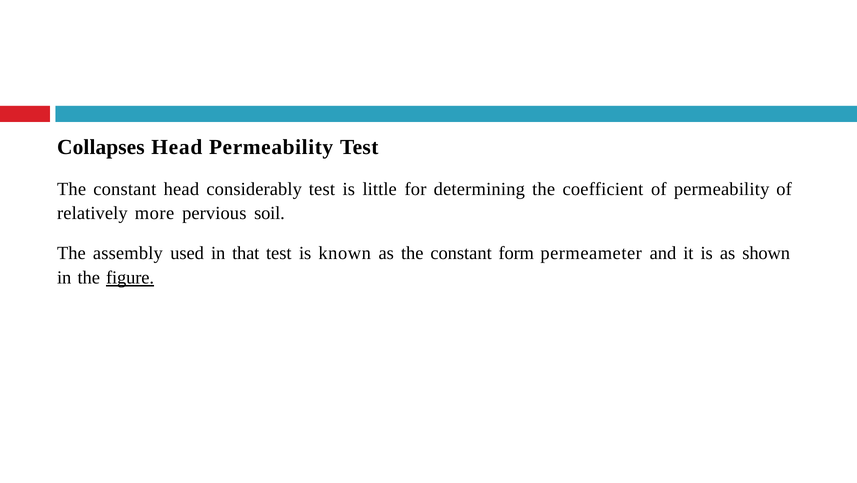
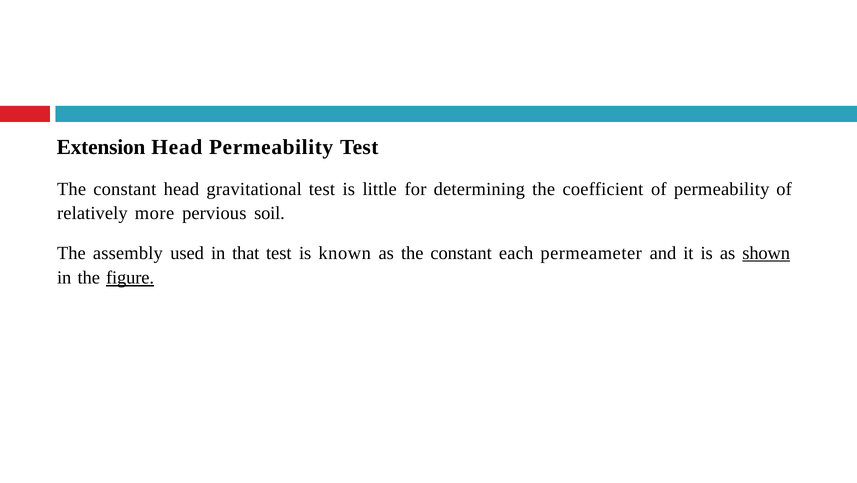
Collapses: Collapses -> Extension (101, 147)
considerably: considerably -> gravitational (254, 189)
form: form -> each (516, 253)
shown underline: none -> present (766, 253)
